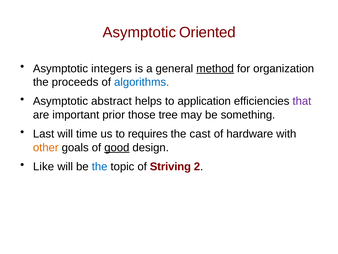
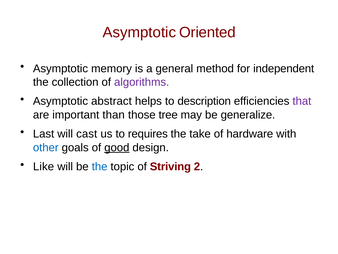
integers: integers -> memory (111, 68)
method underline: present -> none (215, 68)
organization: organization -> independent (284, 68)
proceeds: proceeds -> collection (75, 82)
algorithms colour: blue -> purple (142, 82)
application: application -> description (204, 101)
prior: prior -> than (114, 115)
something: something -> generalize (248, 115)
time: time -> cast (87, 134)
cast: cast -> take (200, 134)
other colour: orange -> blue (46, 147)
